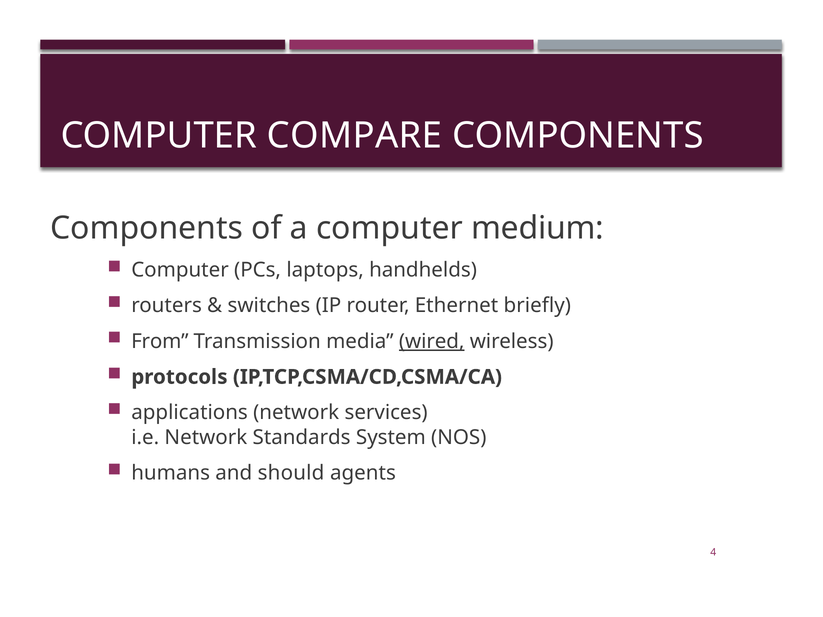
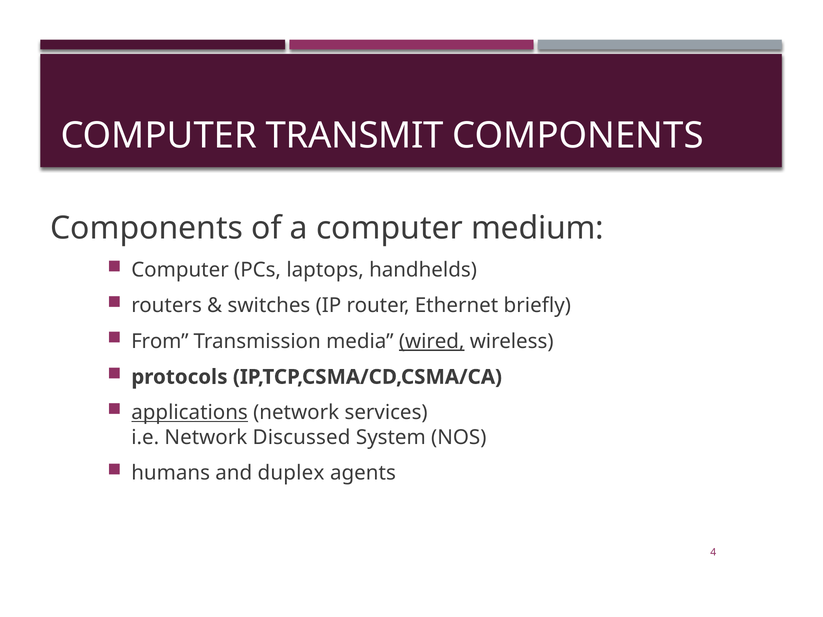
COMPARE: COMPARE -> TRANSMIT (355, 136)
applications underline: none -> present (190, 413)
Standards: Standards -> Discussed (302, 438)
should: should -> duplex (291, 473)
